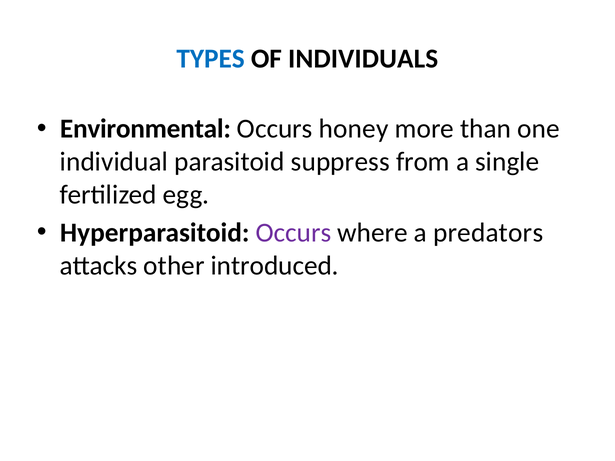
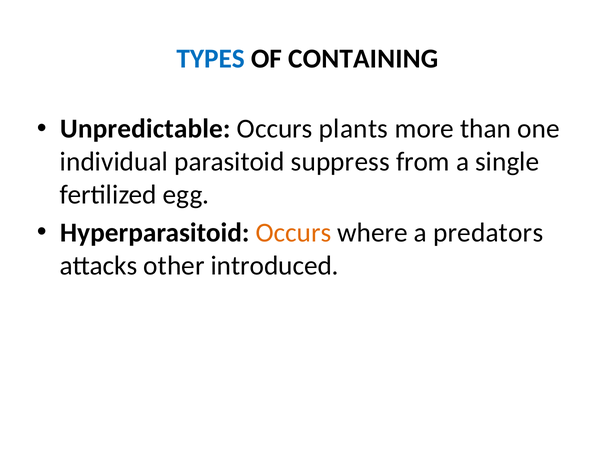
INDIVIDUALS: INDIVIDUALS -> CONTAINING (363, 59)
Environmental: Environmental -> Unpredictable (145, 129)
honey: honey -> plants (353, 129)
Occurs colour: purple -> orange (294, 233)
